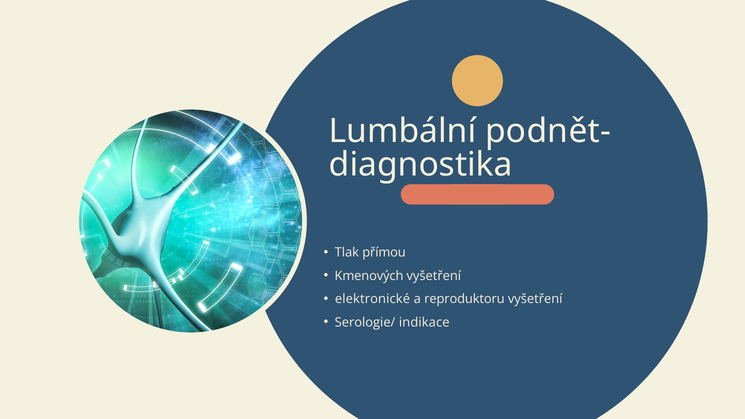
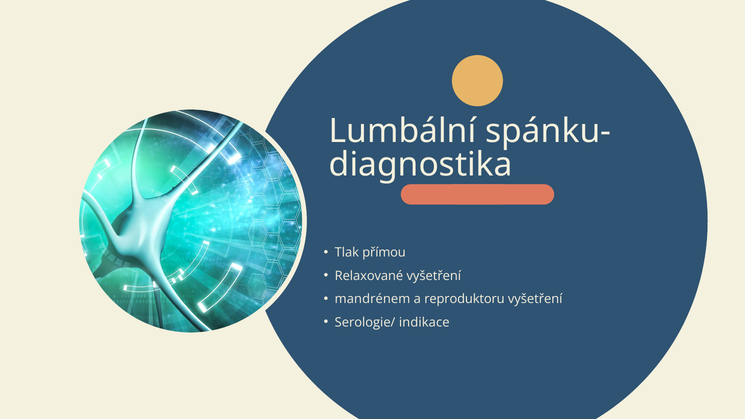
podnět-: podnět- -> spánku- (548, 131)
Kmenových: Kmenových -> Relaxované (369, 276)
elektronické: elektronické -> mandrénem (372, 299)
